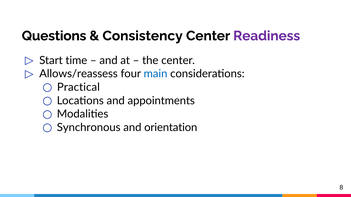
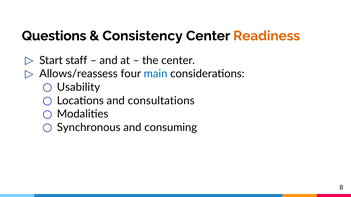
Readiness colour: purple -> orange (267, 36)
time: time -> staff (76, 61)
Practical: Practical -> Usability (78, 87)
appointments: appointments -> consultations (161, 101)
orientation: orientation -> consuming (171, 128)
